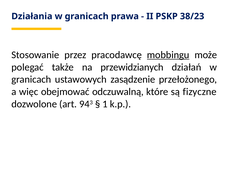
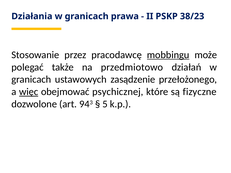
przewidzianych: przewidzianych -> przedmiotowo (132, 67)
więc underline: none -> present (29, 92)
odczuwalną: odczuwalną -> psychicznej (118, 92)
1: 1 -> 5 (105, 104)
